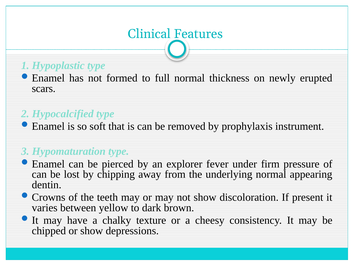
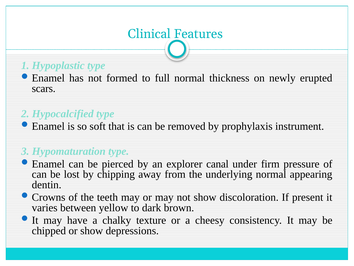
fever: fever -> canal (217, 164)
